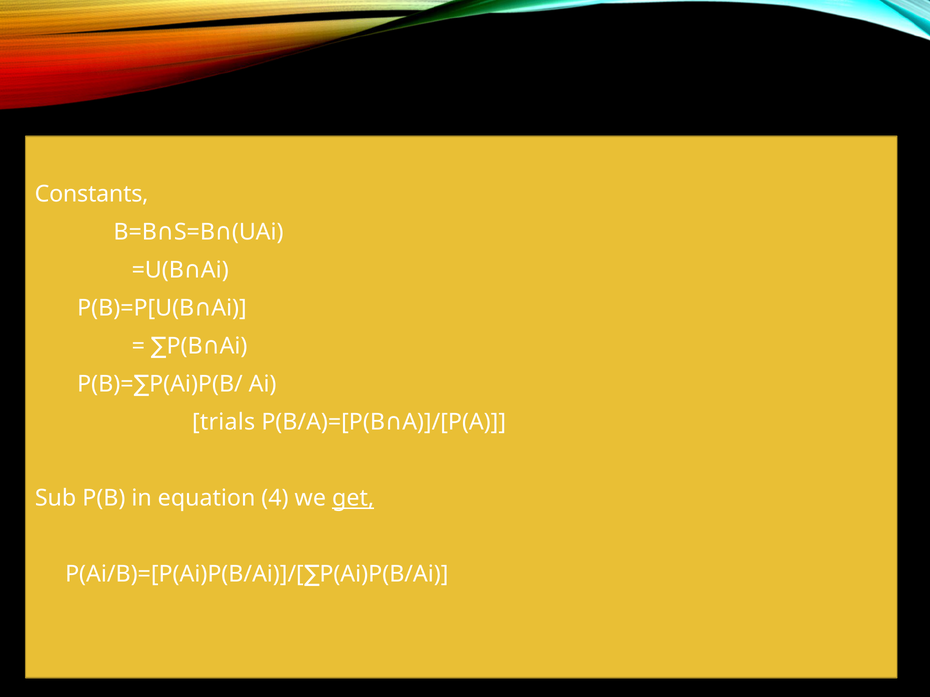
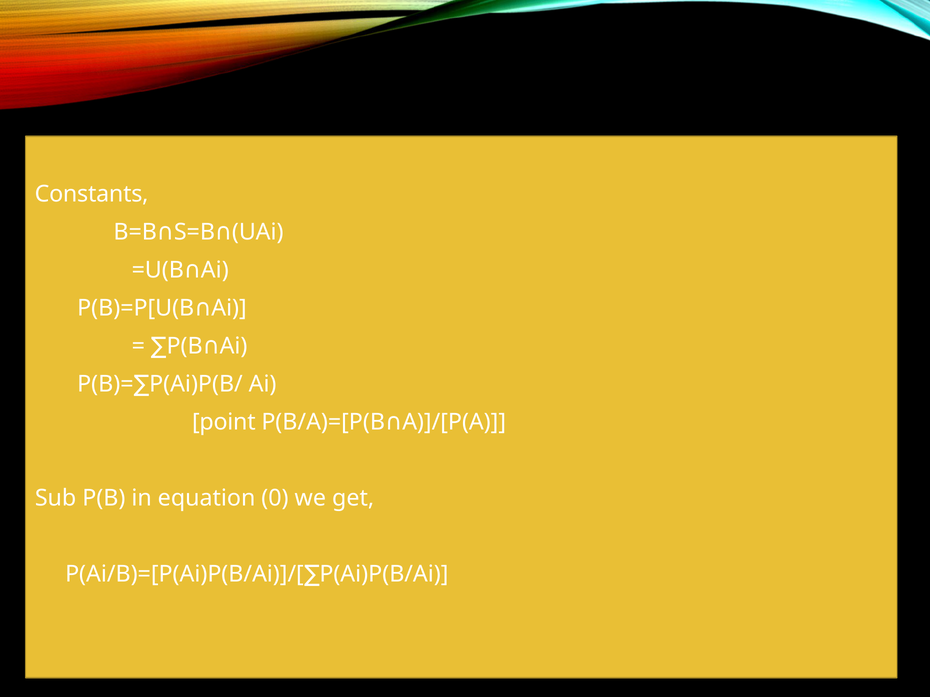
trials: trials -> point (224, 423)
4: 4 -> 0 (275, 499)
get underline: present -> none (353, 499)
